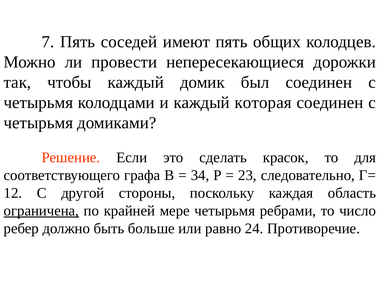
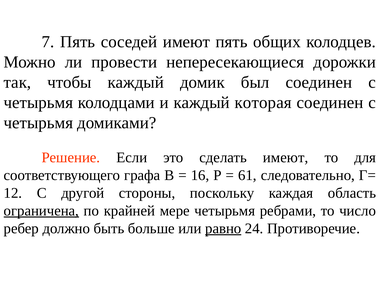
сделать красок: красок -> имеют (286, 157)
34: 34 -> 16 (200, 175)
23: 23 -> 61 (247, 175)
равно underline: none -> present (223, 228)
